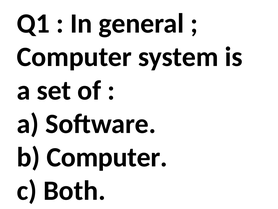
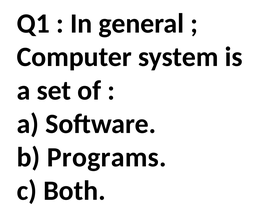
b Computer: Computer -> Programs (107, 157)
